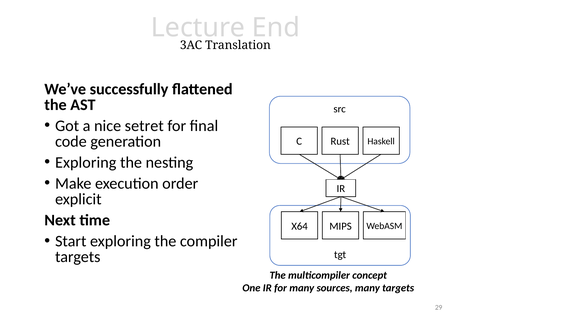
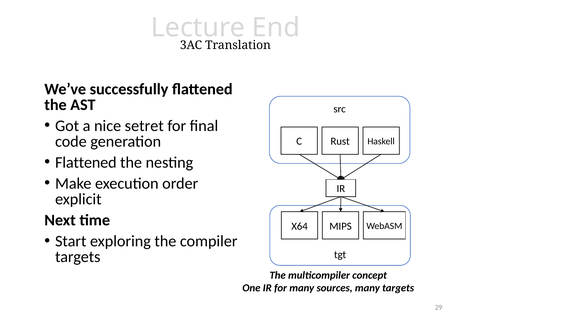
Exploring: Exploring -> Flattened (86, 163)
